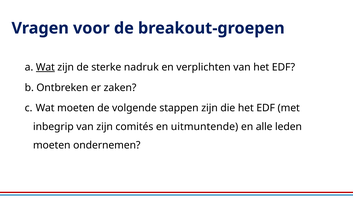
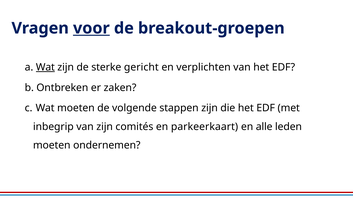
voor underline: none -> present (91, 28)
nadruk: nadruk -> gericht (141, 67)
uitmuntende: uitmuntende -> parkeerkaart (205, 126)
